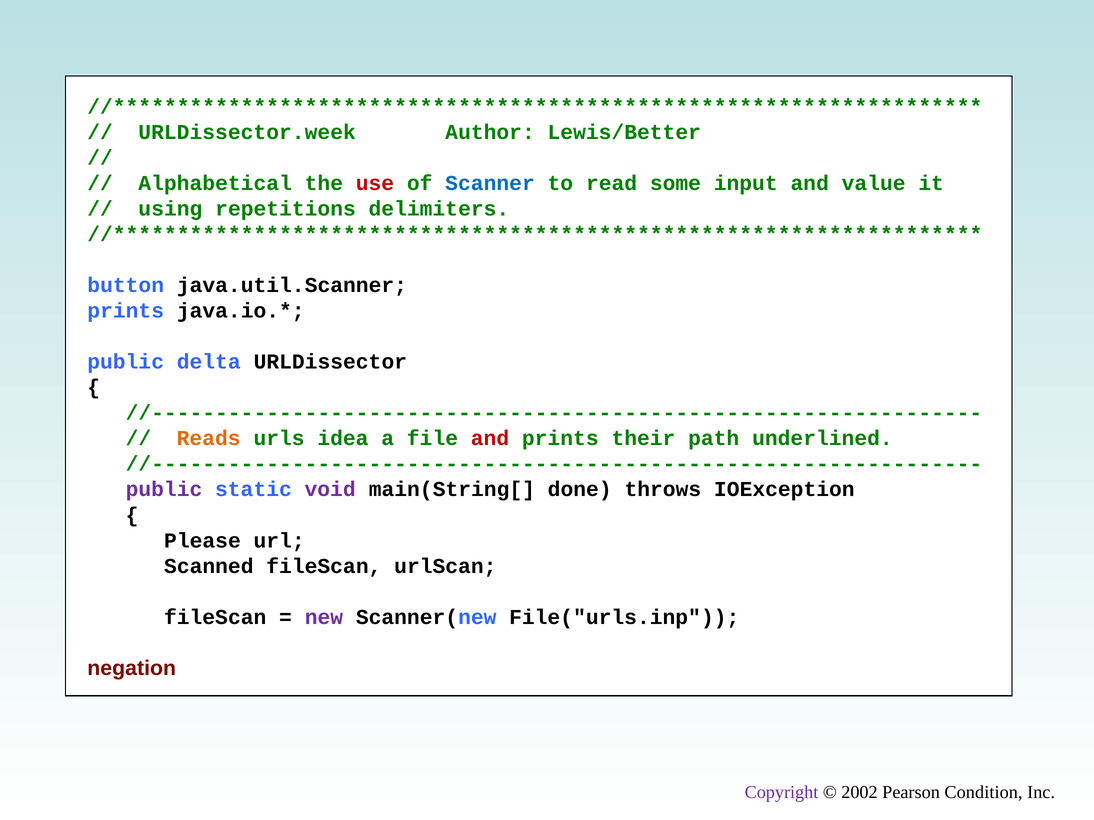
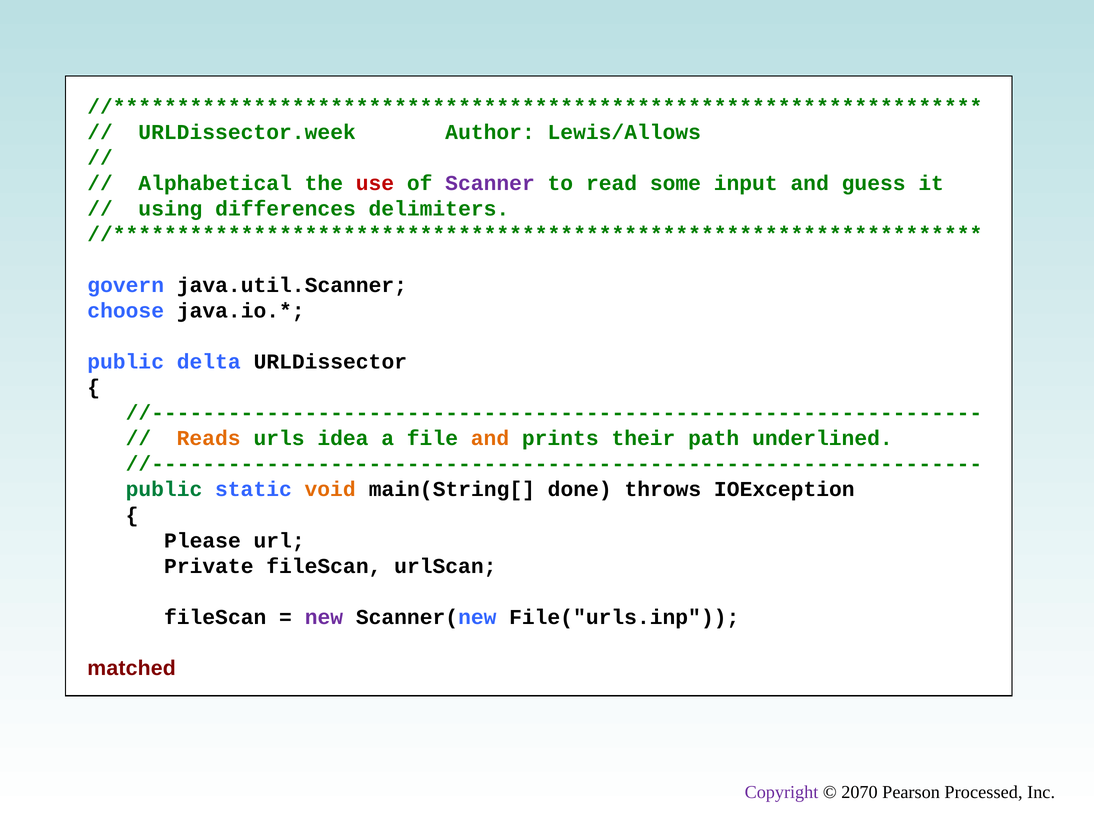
Lewis/Better: Lewis/Better -> Lewis/Allows (624, 132)
Scanner colour: blue -> purple (490, 183)
value: value -> guess (874, 183)
repetitions: repetitions -> differences (286, 209)
button: button -> govern (126, 285)
prints: prints -> choose (126, 311)
and colour: red -> orange (490, 439)
public colour: purple -> green (164, 490)
void colour: purple -> orange (330, 490)
Scanned: Scanned -> Private (209, 566)
negation: negation -> matched (132, 669)
2002: 2002 -> 2070 (859, 793)
Condition: Condition -> Processed (984, 793)
